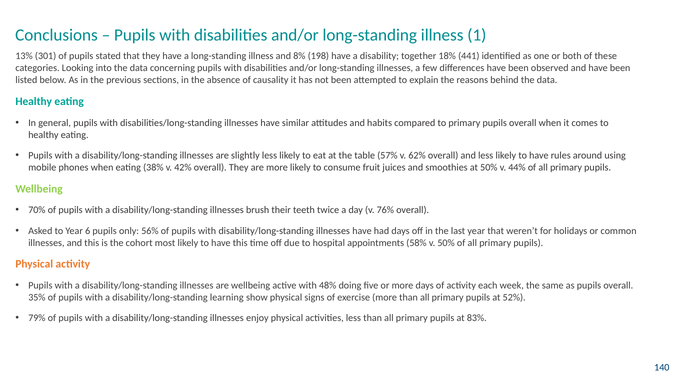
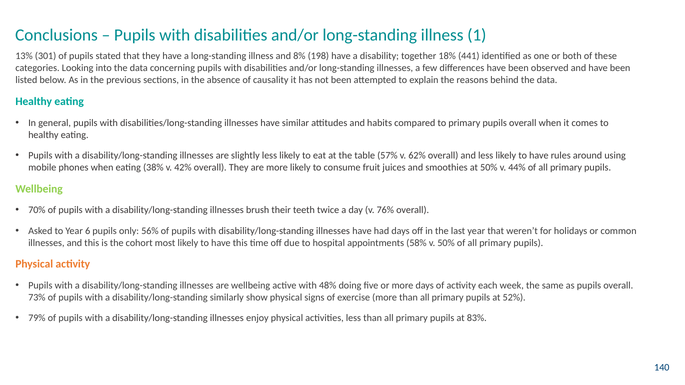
35%: 35% -> 73% (37, 298)
learning: learning -> similarly (227, 298)
